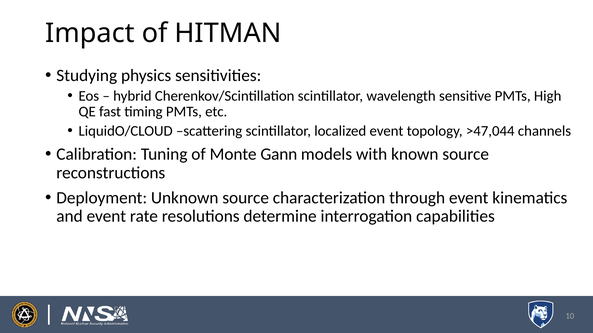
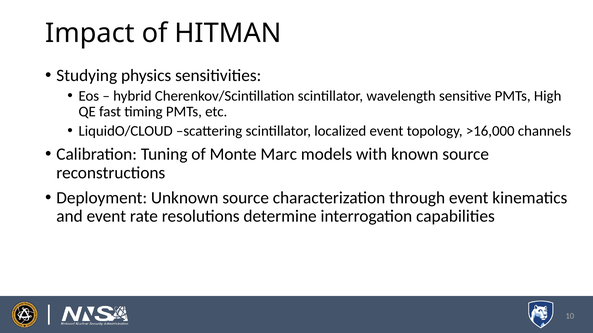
>47,044: >47,044 -> >16,000 (490, 131)
Gann: Gann -> Marc (279, 155)
